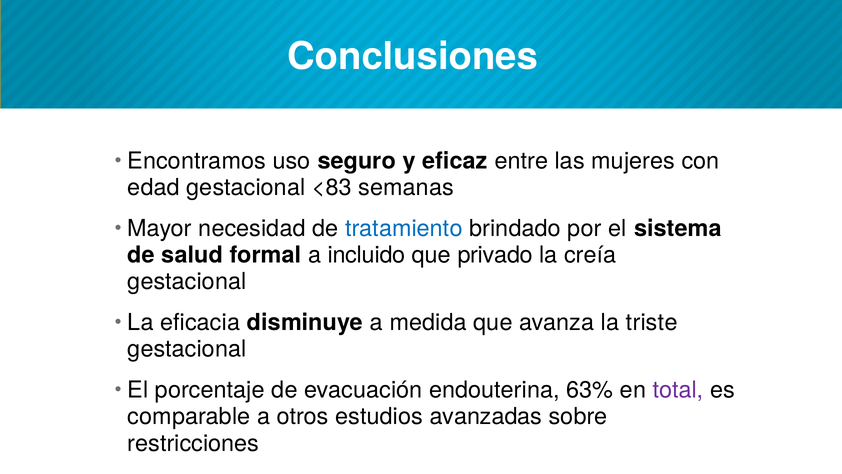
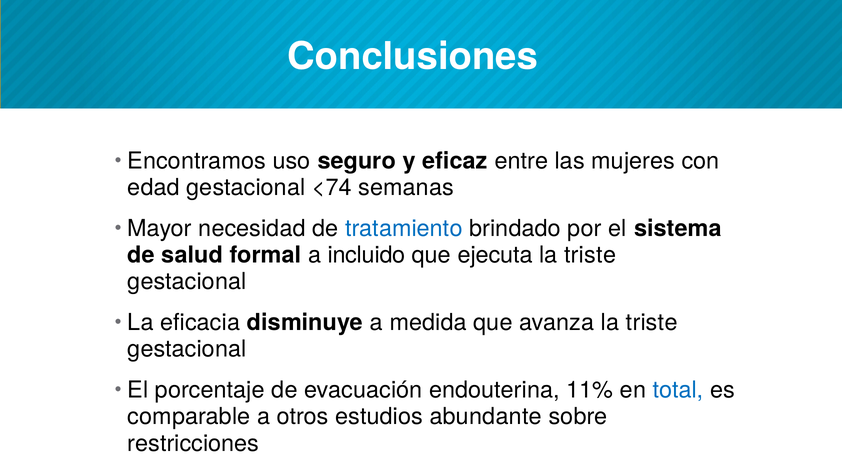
<83: <83 -> <74 (332, 188)
privado: privado -> ejecuta (495, 255)
creía: creía -> triste (590, 255)
63%: 63% -> 11% (590, 390)
total colour: purple -> blue (678, 390)
avanzadas: avanzadas -> abundante (486, 416)
